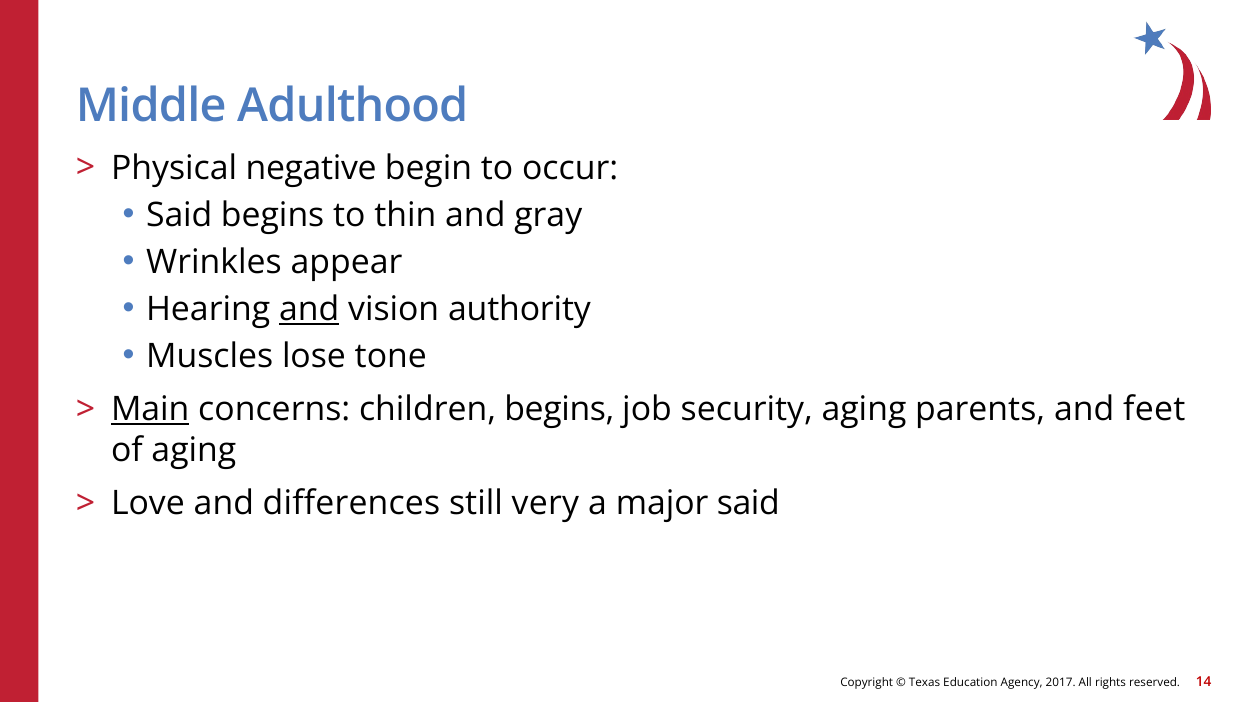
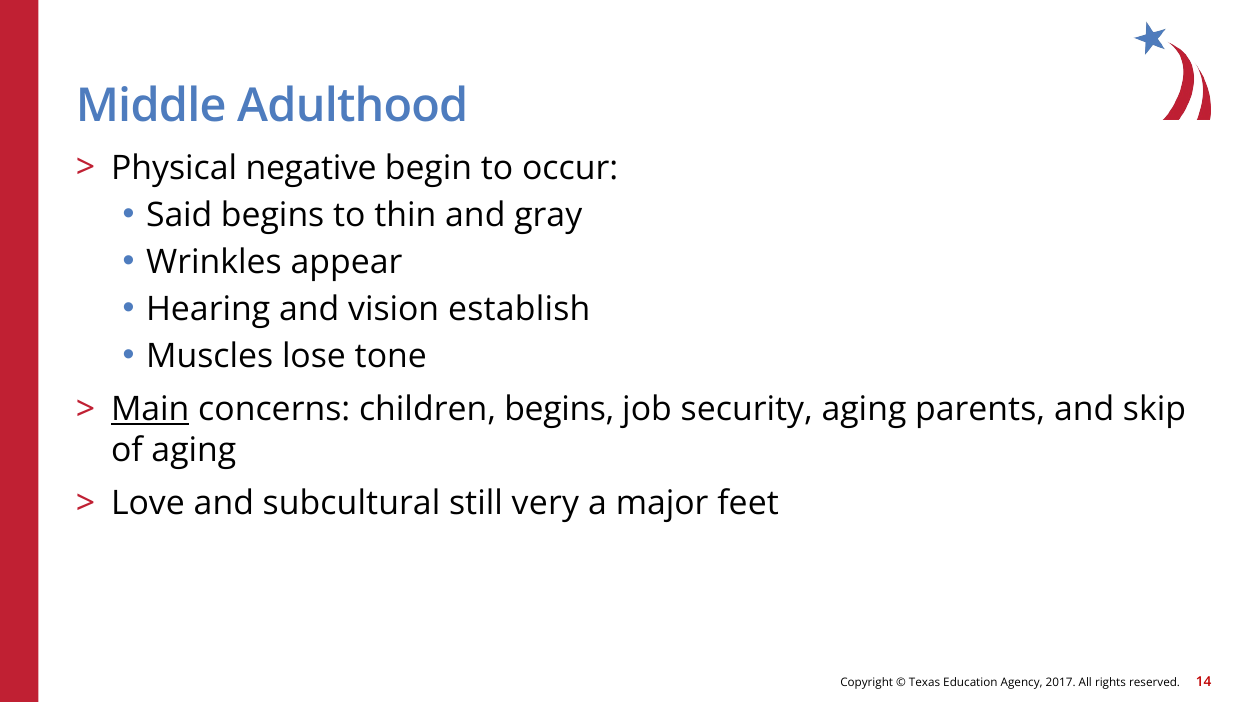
and underline: present -> none (309, 309)
authority: authority -> establish (519, 309)
feet: feet -> skip (1154, 410)
differences: differences -> subcultural (352, 504)
major said: said -> feet (748, 504)
